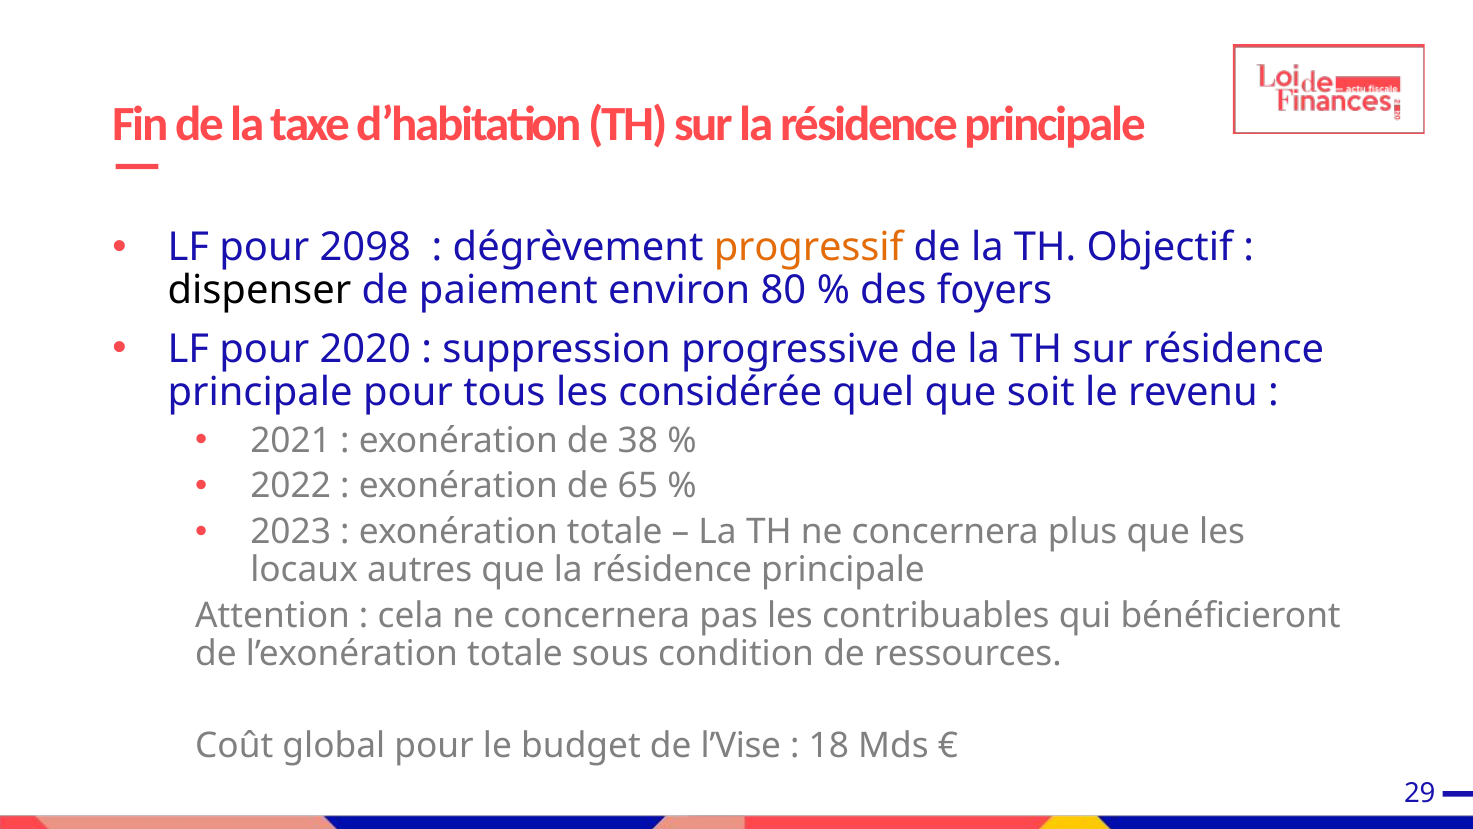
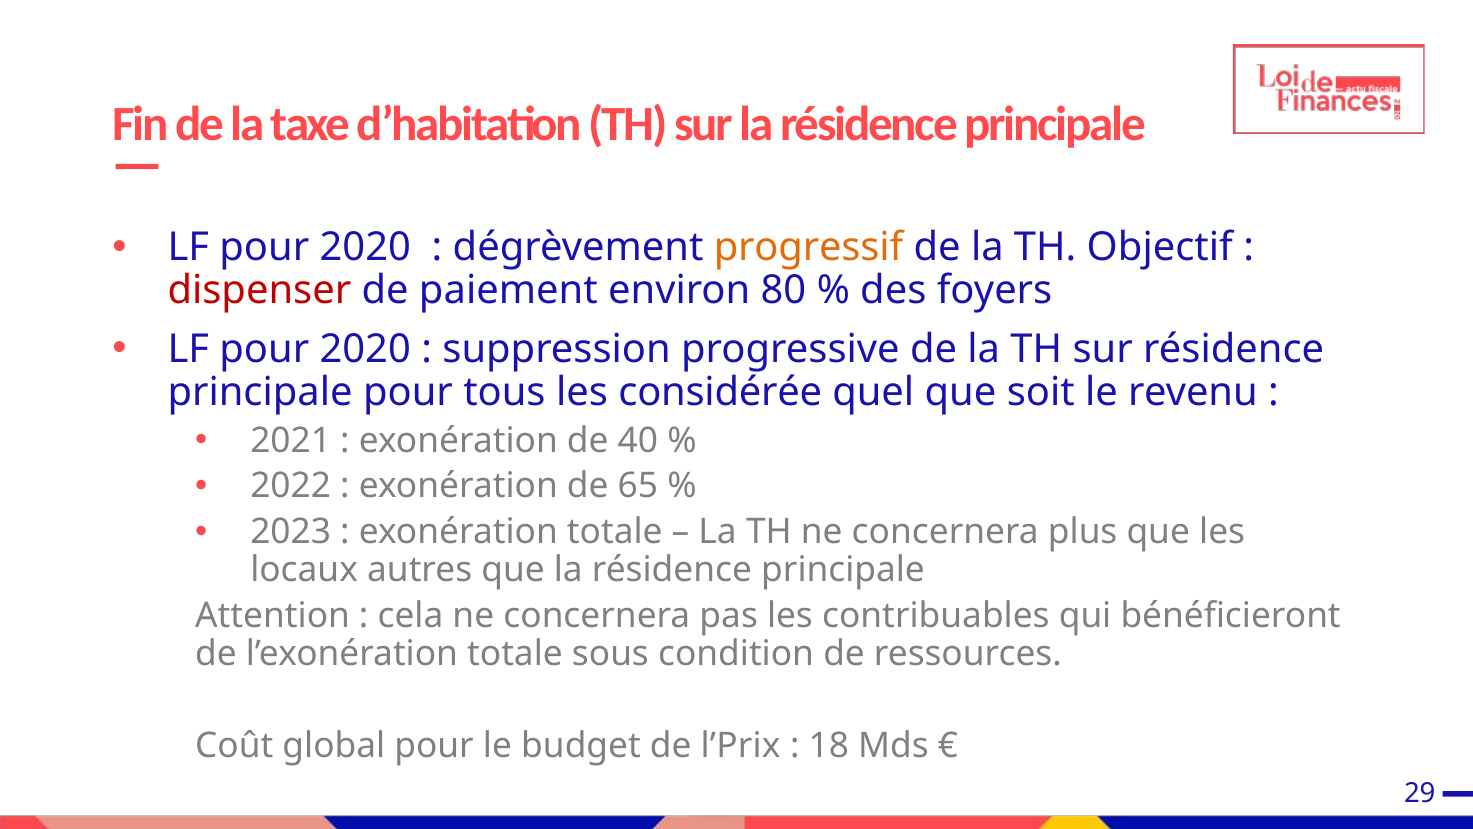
2098: 2098 -> 2020 (365, 247)
dispenser colour: black -> red (259, 290)
38: 38 -> 40 (638, 440)
l’Vise: l’Vise -> l’Prix (741, 745)
